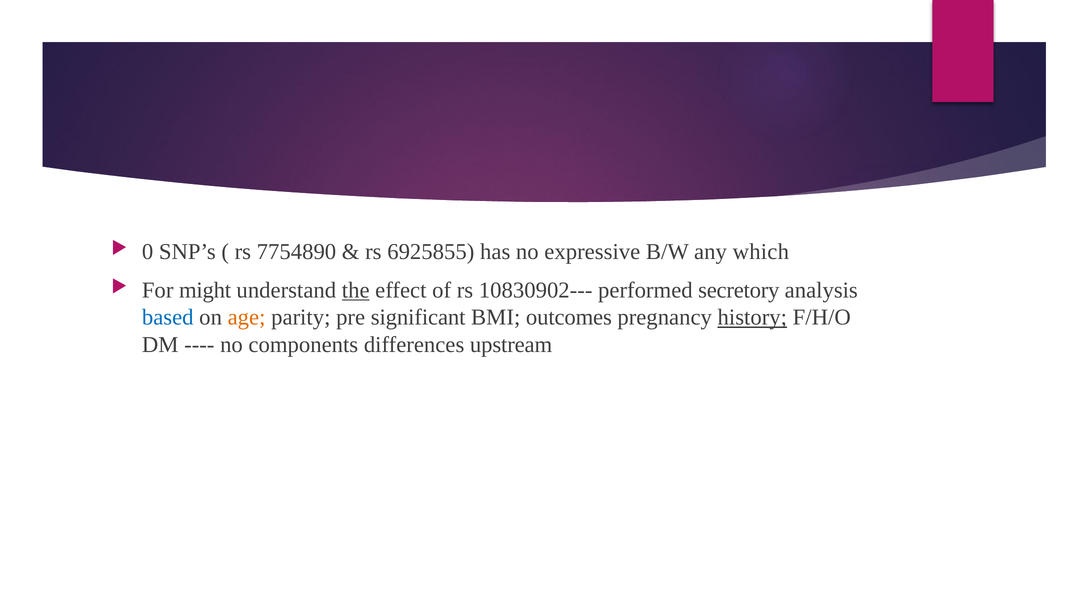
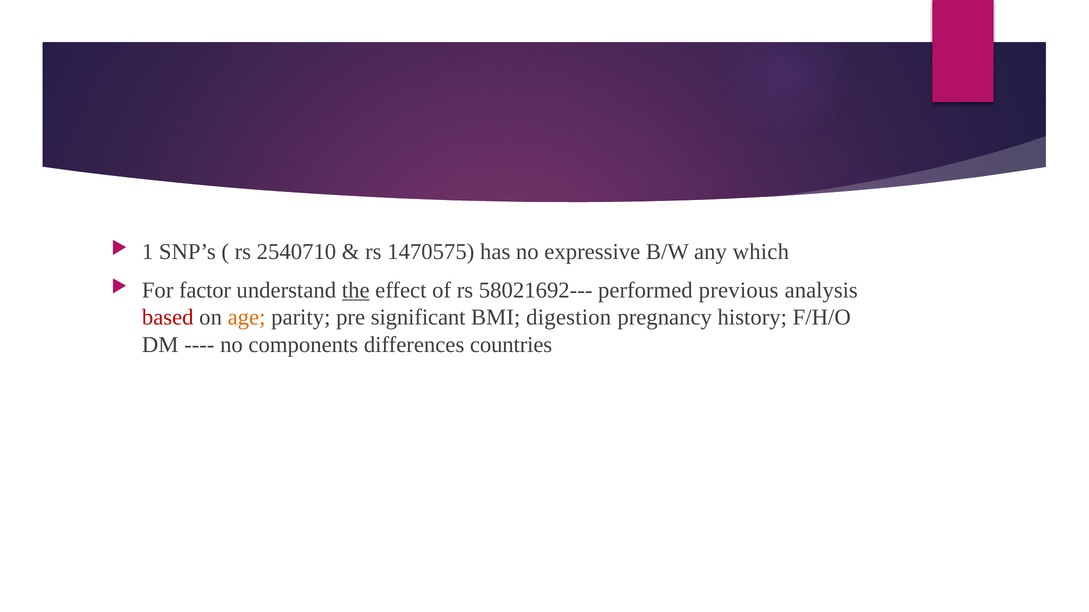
0: 0 -> 1 (148, 252)
7754890: 7754890 -> 2540710 (296, 252)
6925855: 6925855 -> 1470575 (431, 252)
might: might -> factor (205, 290)
10830902---: 10830902--- -> 58021692--- (536, 290)
secretory: secretory -> previous (739, 290)
based colour: blue -> red (168, 318)
outcomes: outcomes -> digestion (569, 318)
history underline: present -> none (752, 318)
upstream: upstream -> countries (511, 345)
